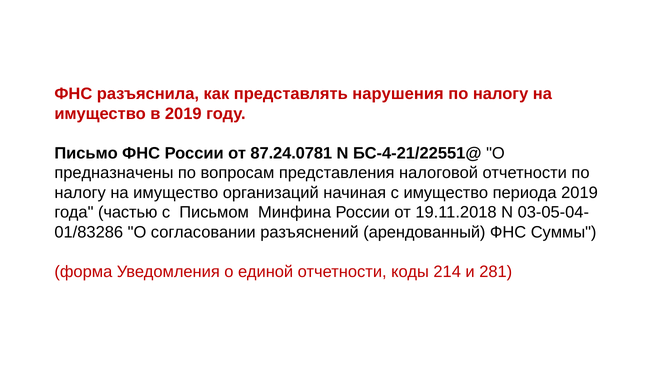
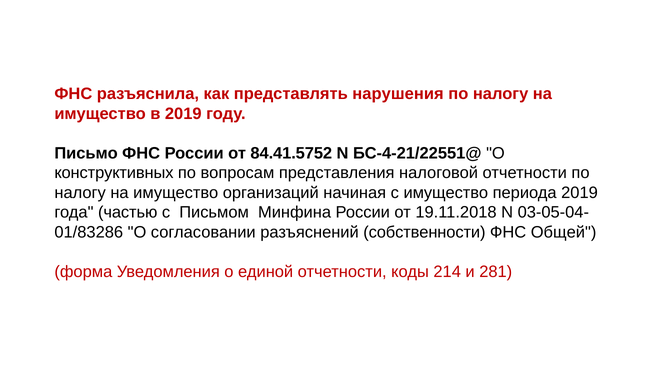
87.24.0781: 87.24.0781 -> 84.41.5752 (291, 153)
предназначены: предназначены -> конструктивных (114, 173)
арендованный: арендованный -> собственности (424, 232)
Суммы: Суммы -> Общей (564, 232)
